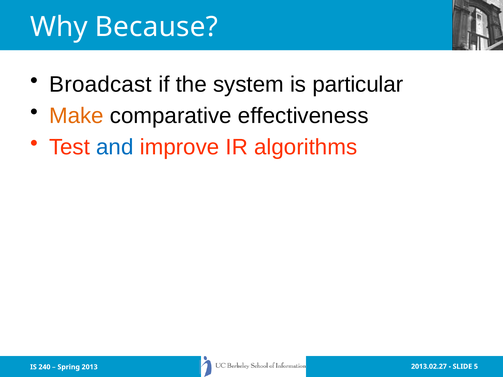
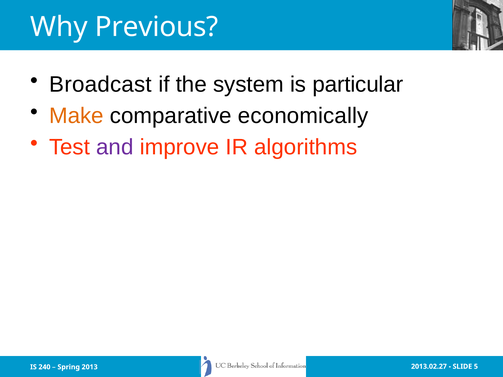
Because: Because -> Previous (157, 27)
effectiveness: effectiveness -> economically (303, 116)
and colour: blue -> purple (115, 147)
